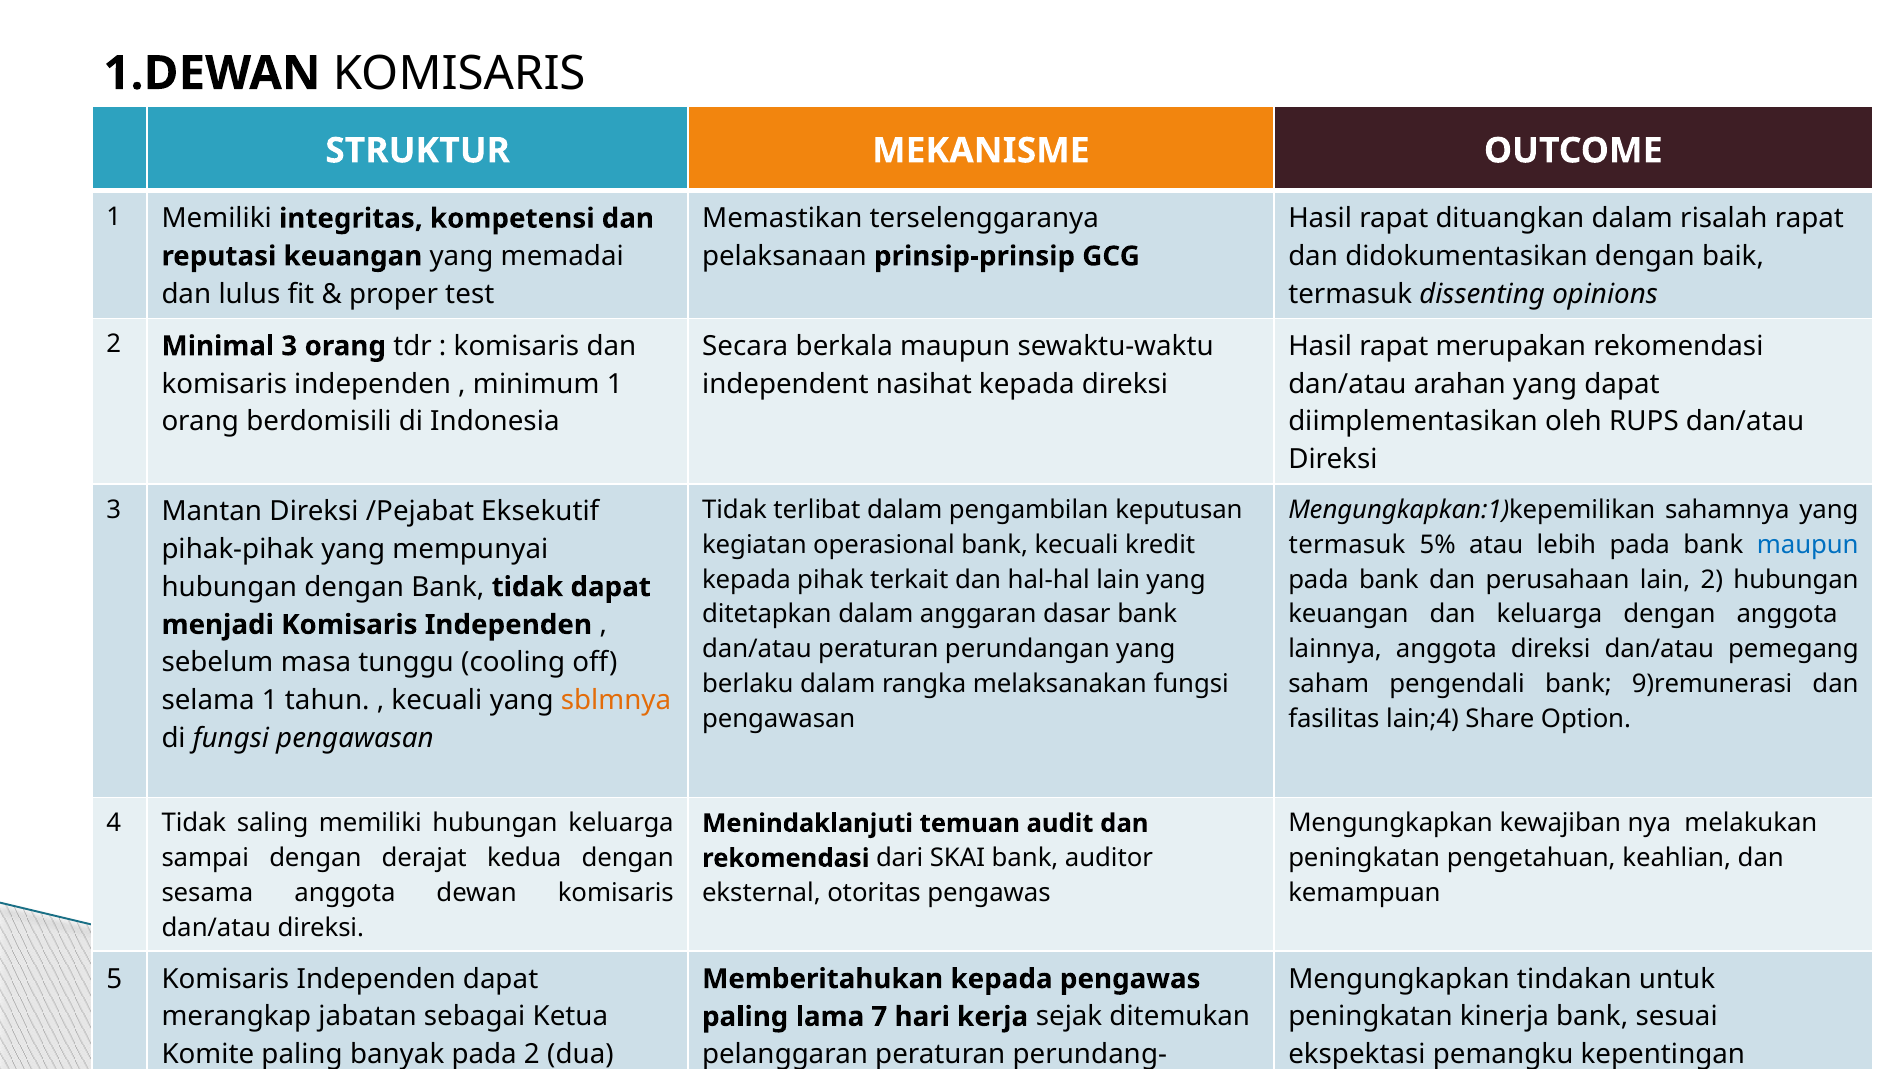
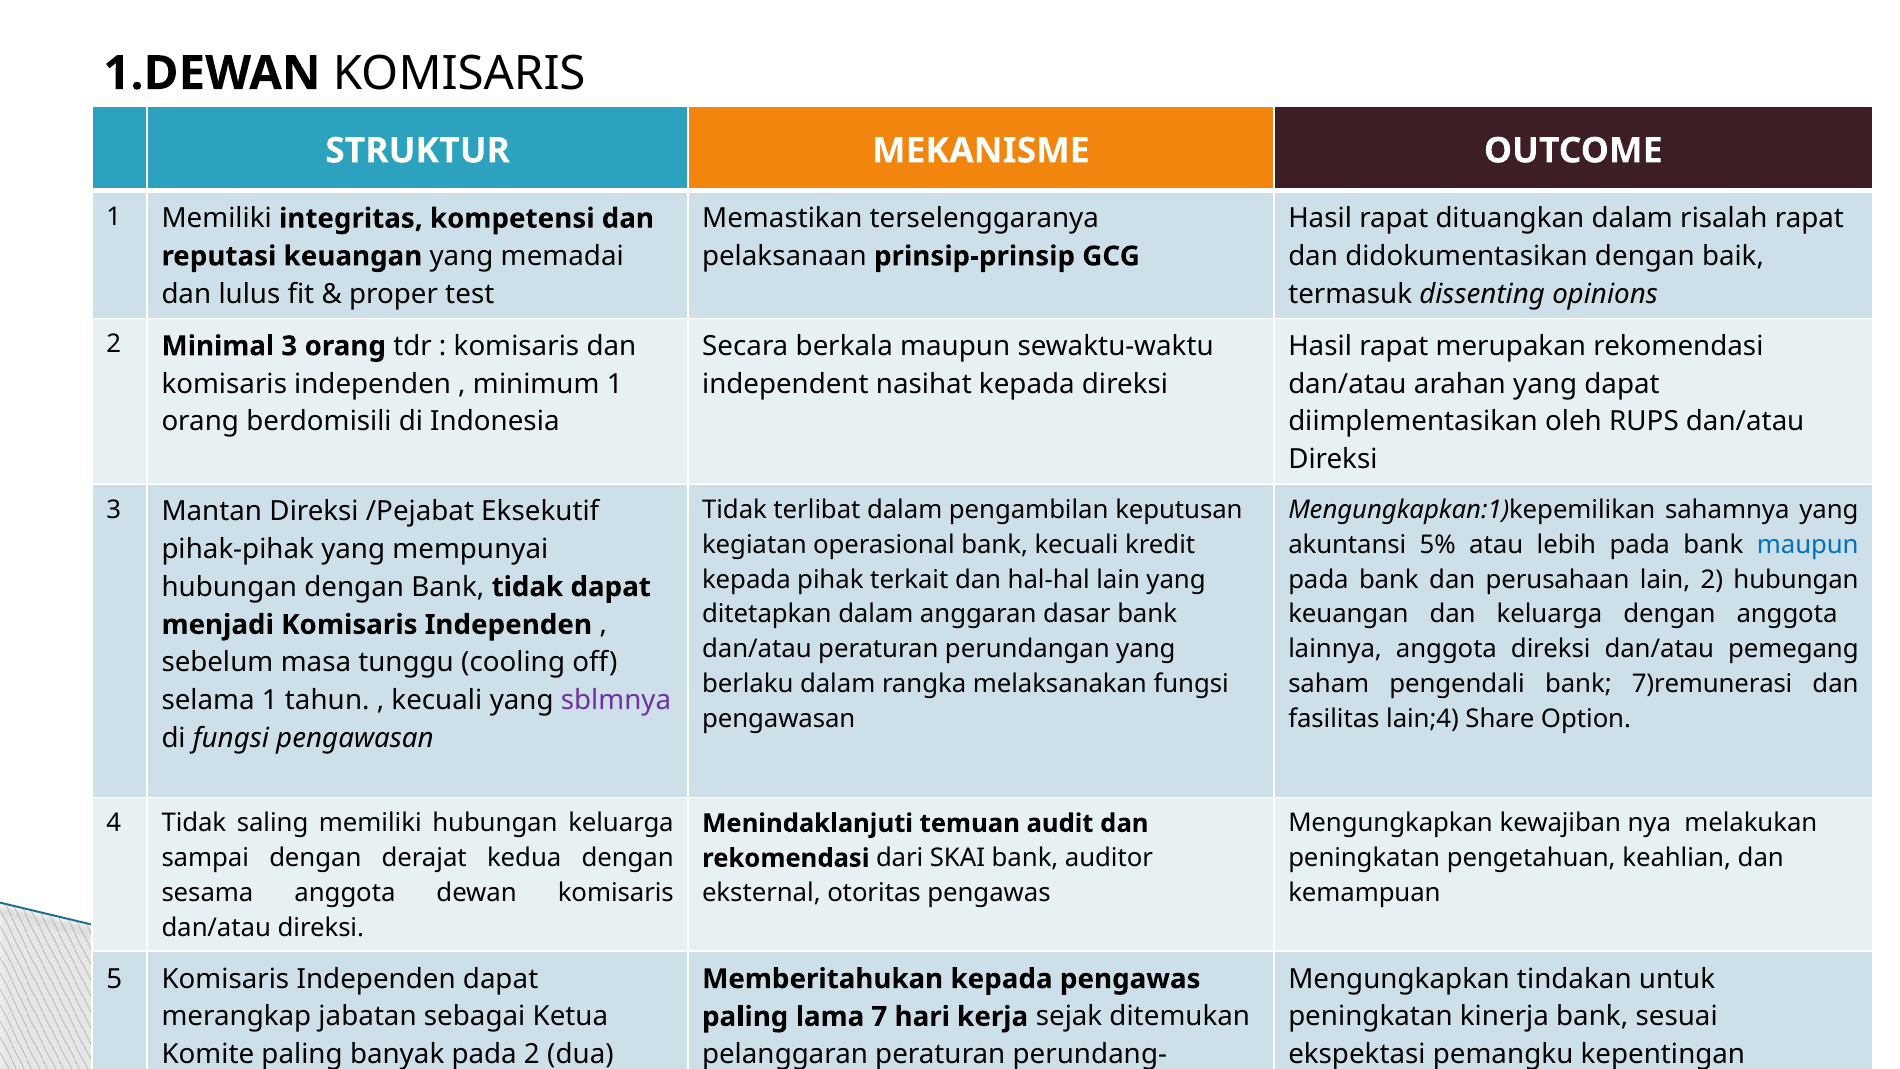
termasuk: termasuk -> akuntansi (1347, 545)
9)remunerasi: 9)remunerasi -> 7)remunerasi (1712, 684)
sblmnya colour: orange -> purple (616, 700)
